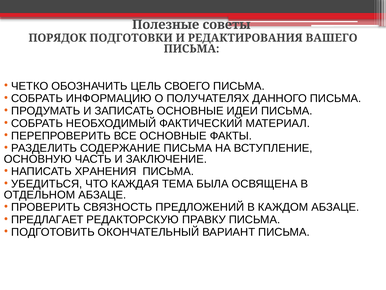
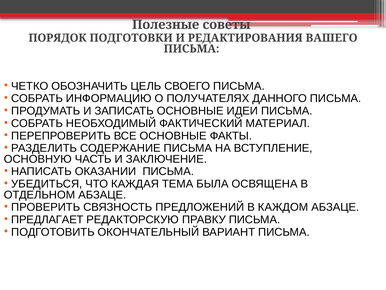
ХРАНЕНИЯ: ХРАНЕНИЯ -> ОКАЗАНИИ (106, 171)
